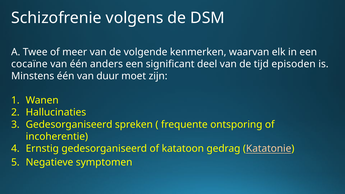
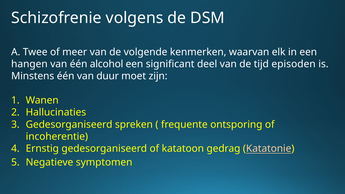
cocaïne: cocaïne -> hangen (29, 64)
anders: anders -> alcohol (107, 64)
